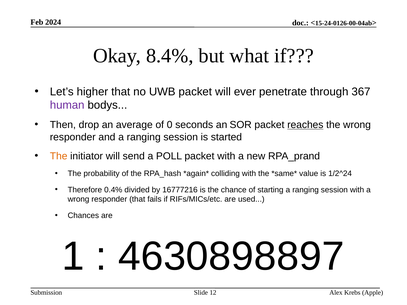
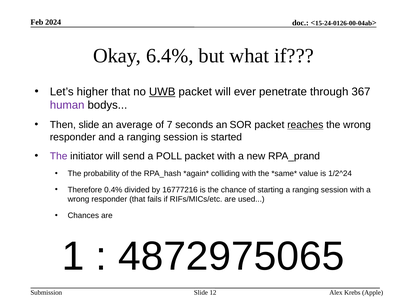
8.4%: 8.4% -> 6.4% (170, 56)
UWB underline: none -> present (162, 92)
Then drop: drop -> slide (89, 125)
0: 0 -> 7 (170, 125)
The colour: orange -> purple (59, 156)
4630898897: 4630898897 -> 4872975065 (231, 257)
